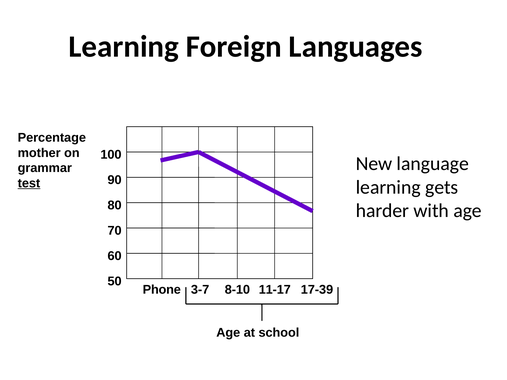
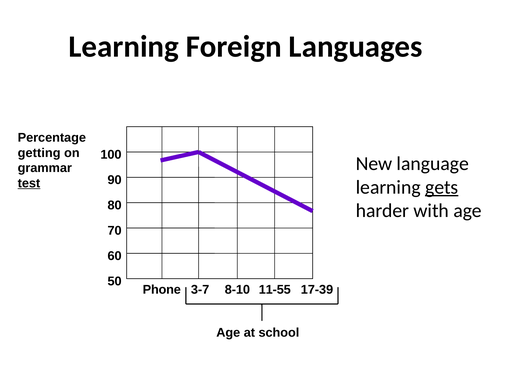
mother: mother -> getting (39, 153)
gets underline: none -> present (442, 187)
11-17: 11-17 -> 11-55 (275, 290)
